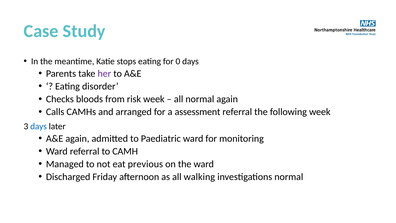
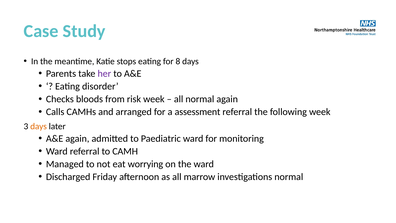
0: 0 -> 8 (178, 61)
days colour: blue -> orange (39, 126)
previous: previous -> worrying (145, 164)
walking: walking -> marrow (199, 177)
